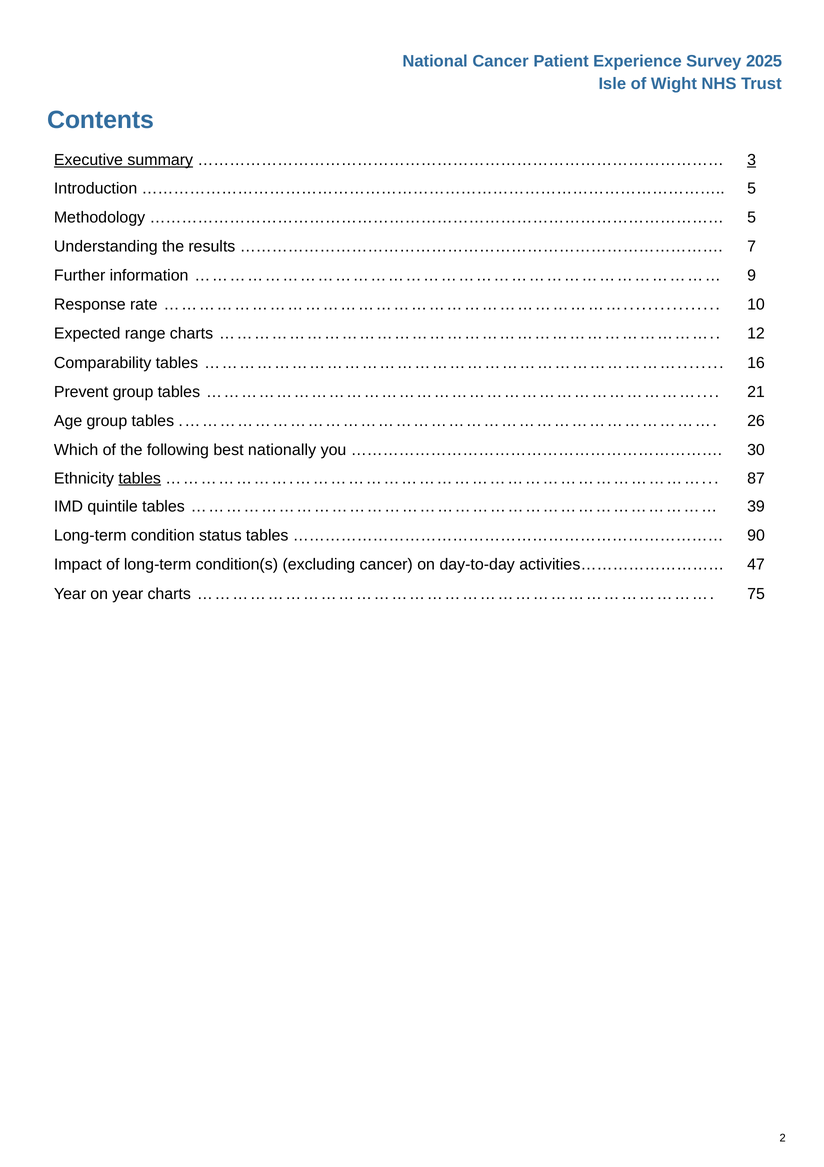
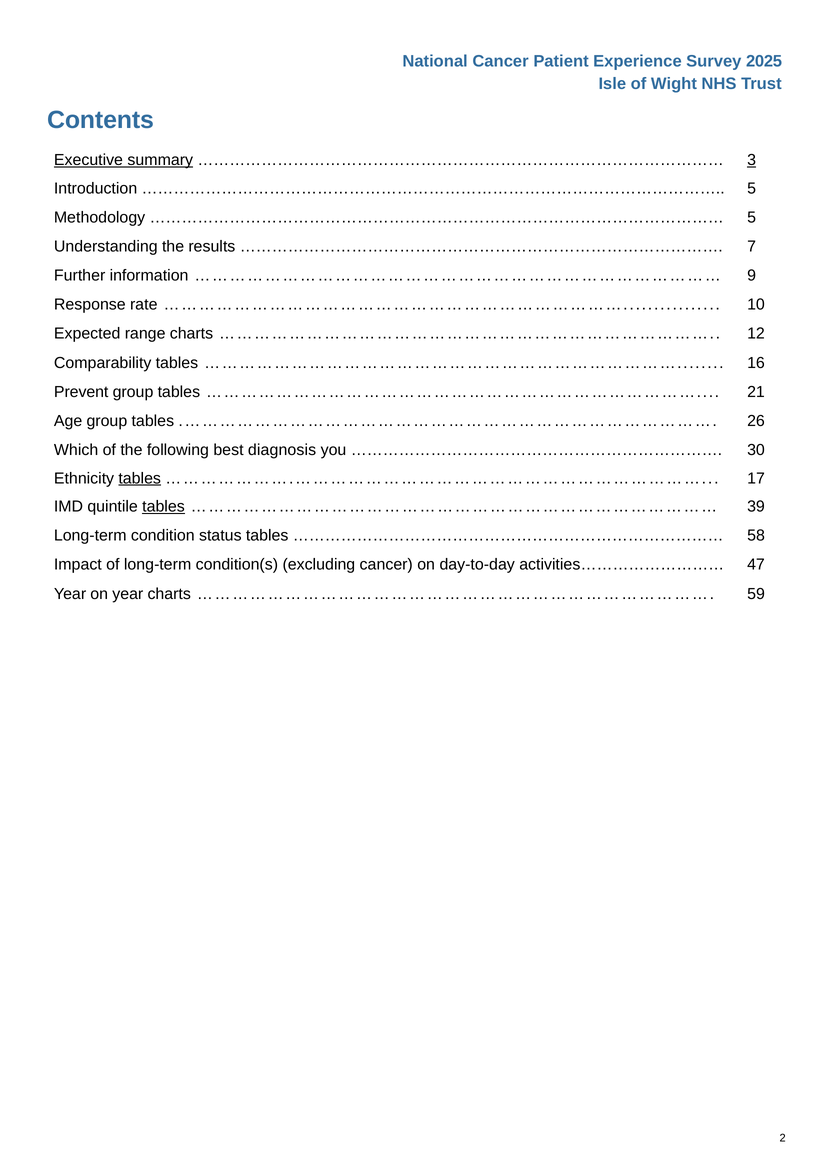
nationally: nationally -> diagnosis (282, 450)
87: 87 -> 17 (756, 478)
tables underline: none -> present (163, 506)
90: 90 -> 58 (756, 535)
75: 75 -> 59 (756, 593)
